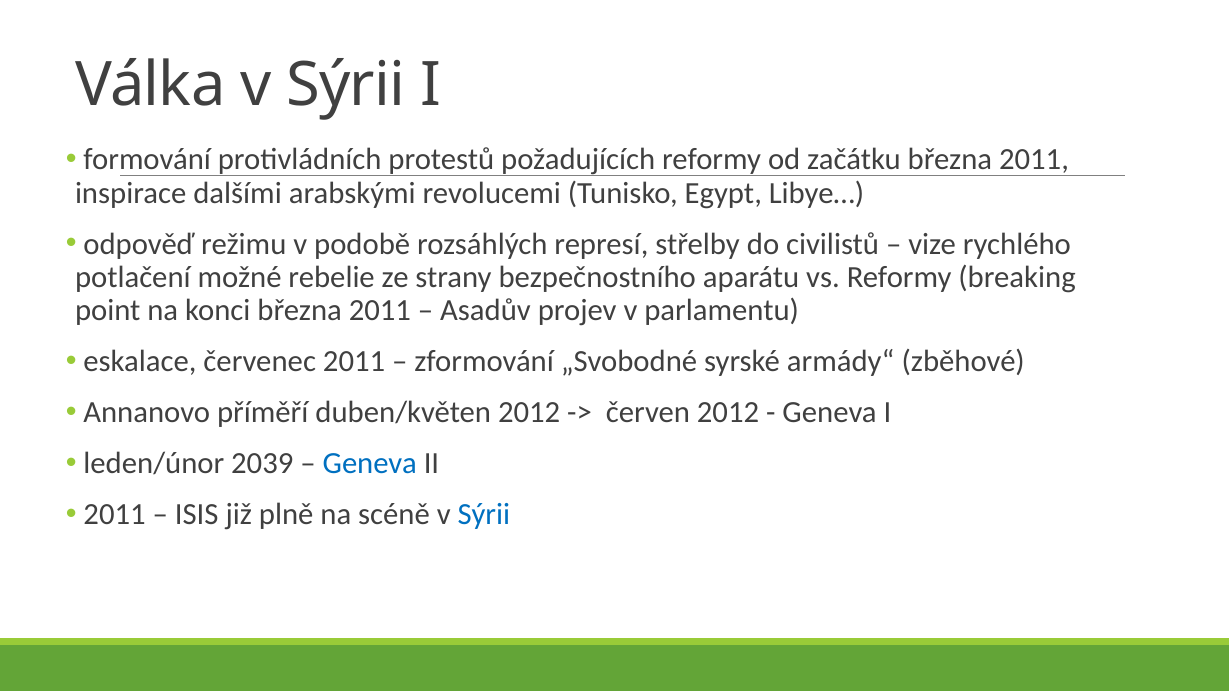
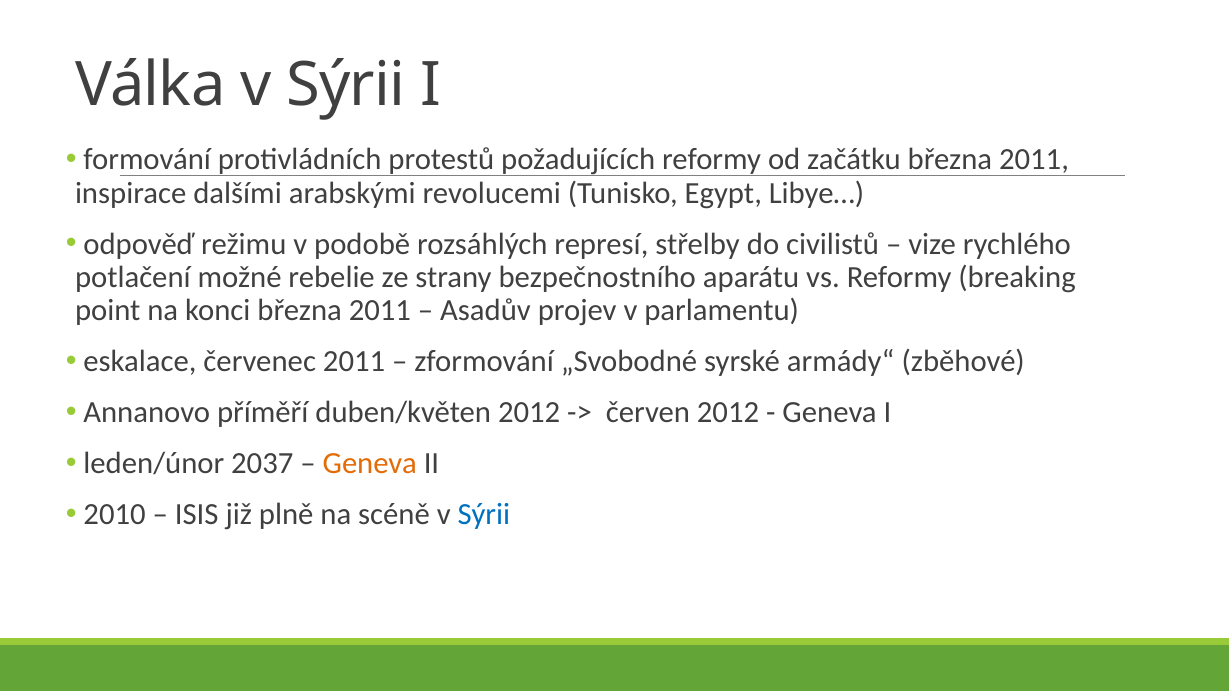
2039: 2039 -> 2037 (262, 464)
Geneva colour: blue -> orange (370, 464)
2011: 2011 -> 2010 (115, 515)
